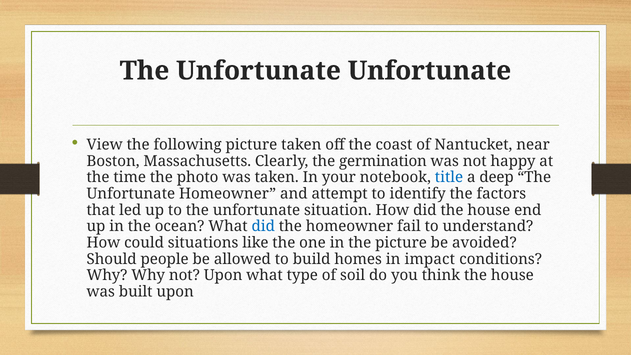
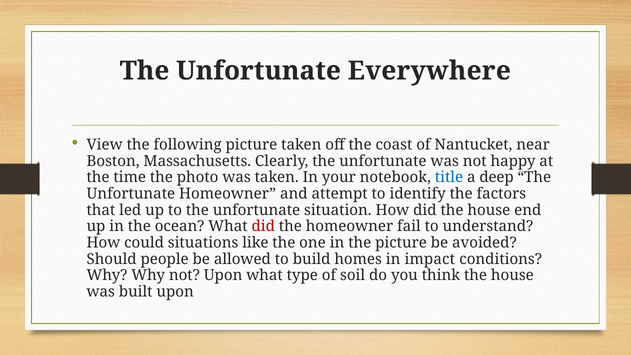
Unfortunate Unfortunate: Unfortunate -> Everywhere (429, 71)
Clearly the germination: germination -> unfortunate (383, 161)
did colour: blue -> red (263, 226)
